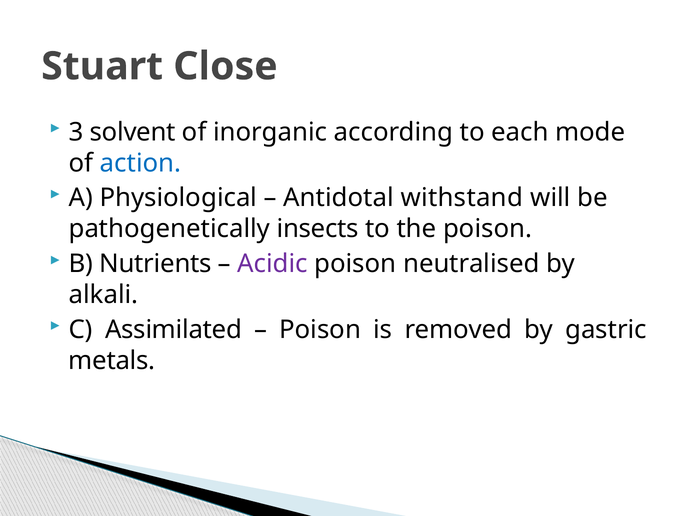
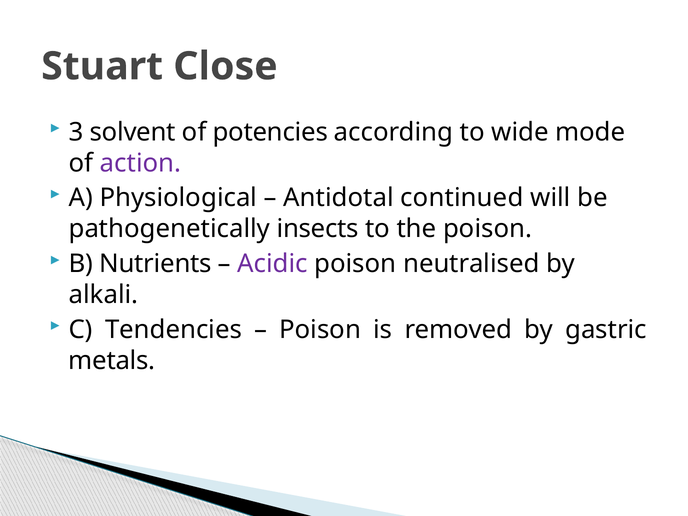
inorganic: inorganic -> potencies (270, 132)
each: each -> wide (520, 132)
action colour: blue -> purple (140, 163)
withstand: withstand -> continued (462, 198)
Assimilated: Assimilated -> Tendencies (173, 330)
